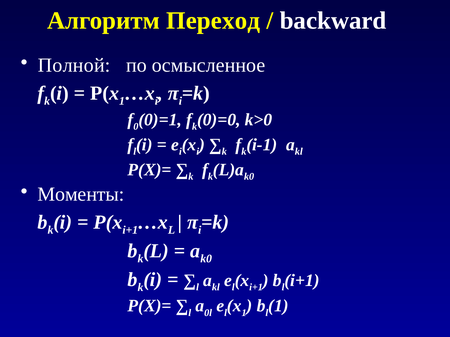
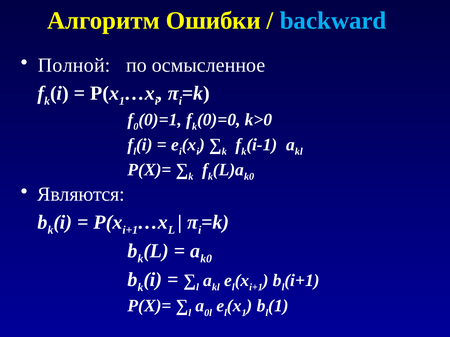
Переход: Переход -> Ошибки (213, 20)
backward colour: white -> light blue (333, 20)
Моменты: Моменты -> Являются (81, 195)
